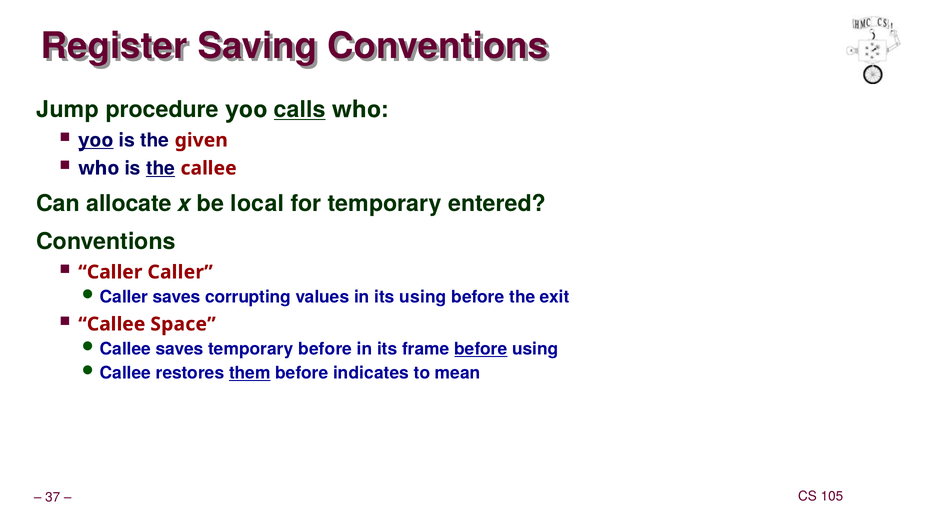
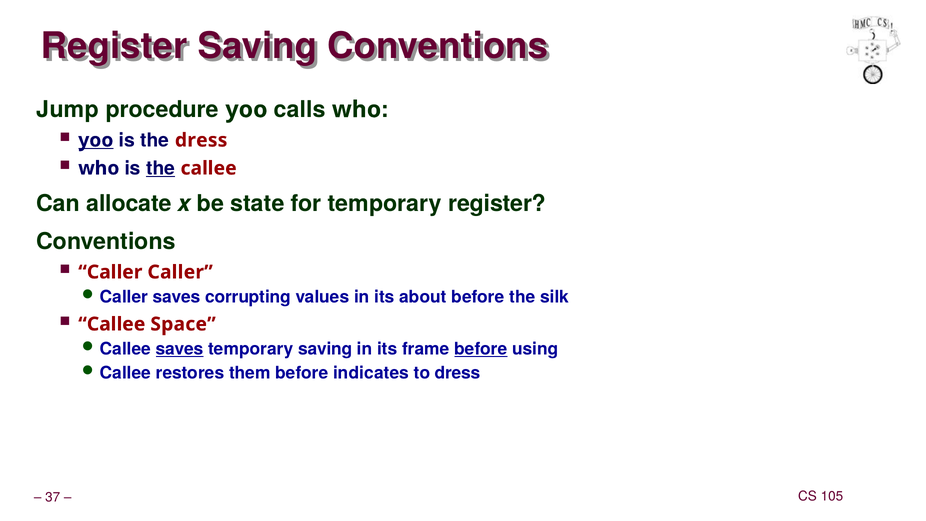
calls underline: present -> none (300, 110)
the given: given -> dress (201, 140)
local: local -> state (257, 203)
temporary entered: entered -> register (497, 203)
its using: using -> about (423, 297)
exit: exit -> silk (555, 297)
saves underline: none -> present (180, 349)
temporary before: before -> saving (325, 349)
them underline: present -> none (250, 373)
to mean: mean -> dress (458, 373)
